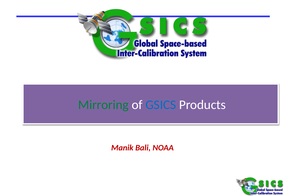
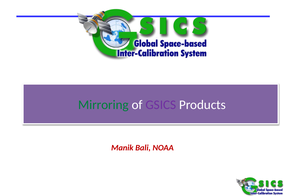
GSICS colour: blue -> purple (161, 105)
